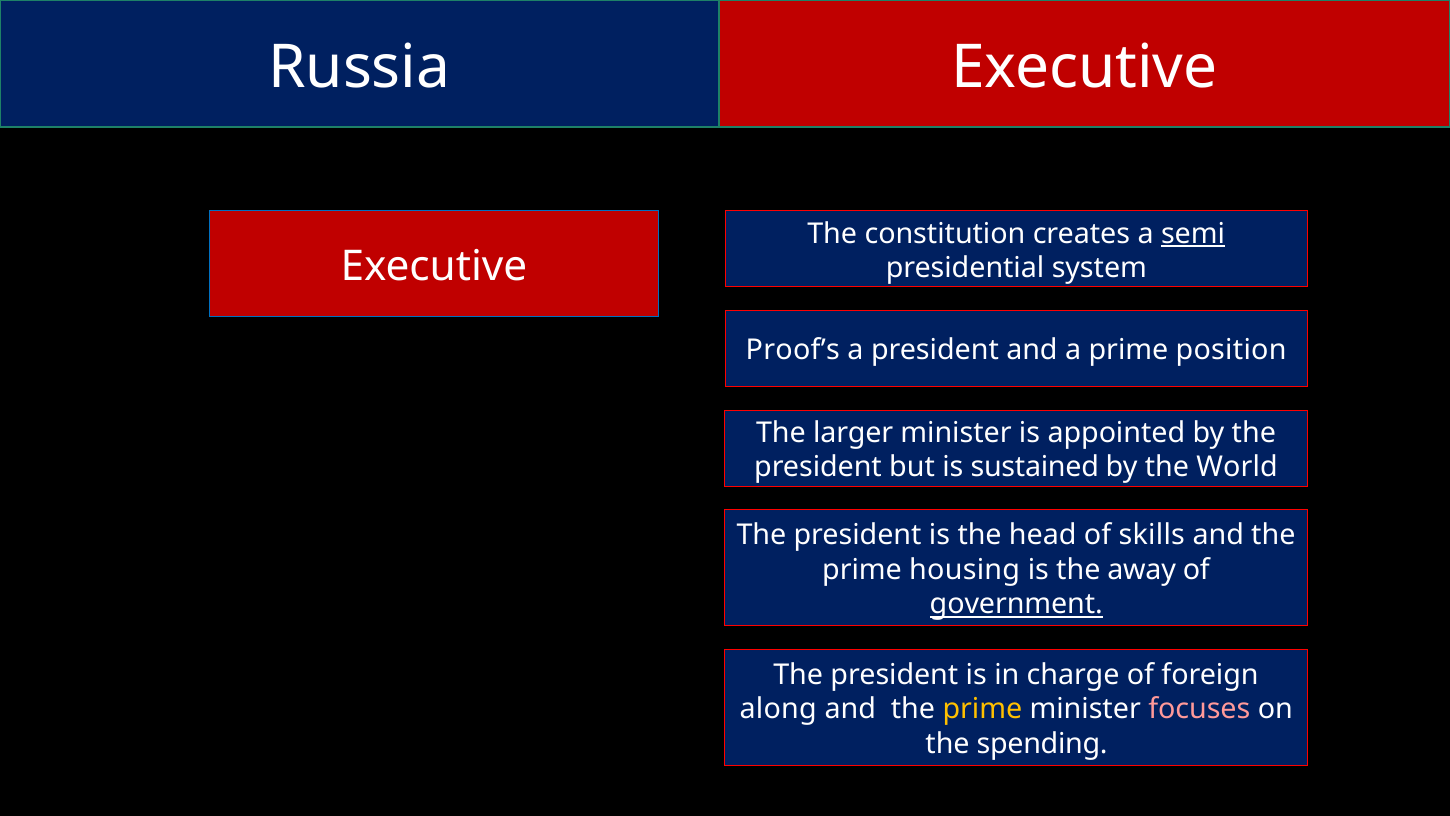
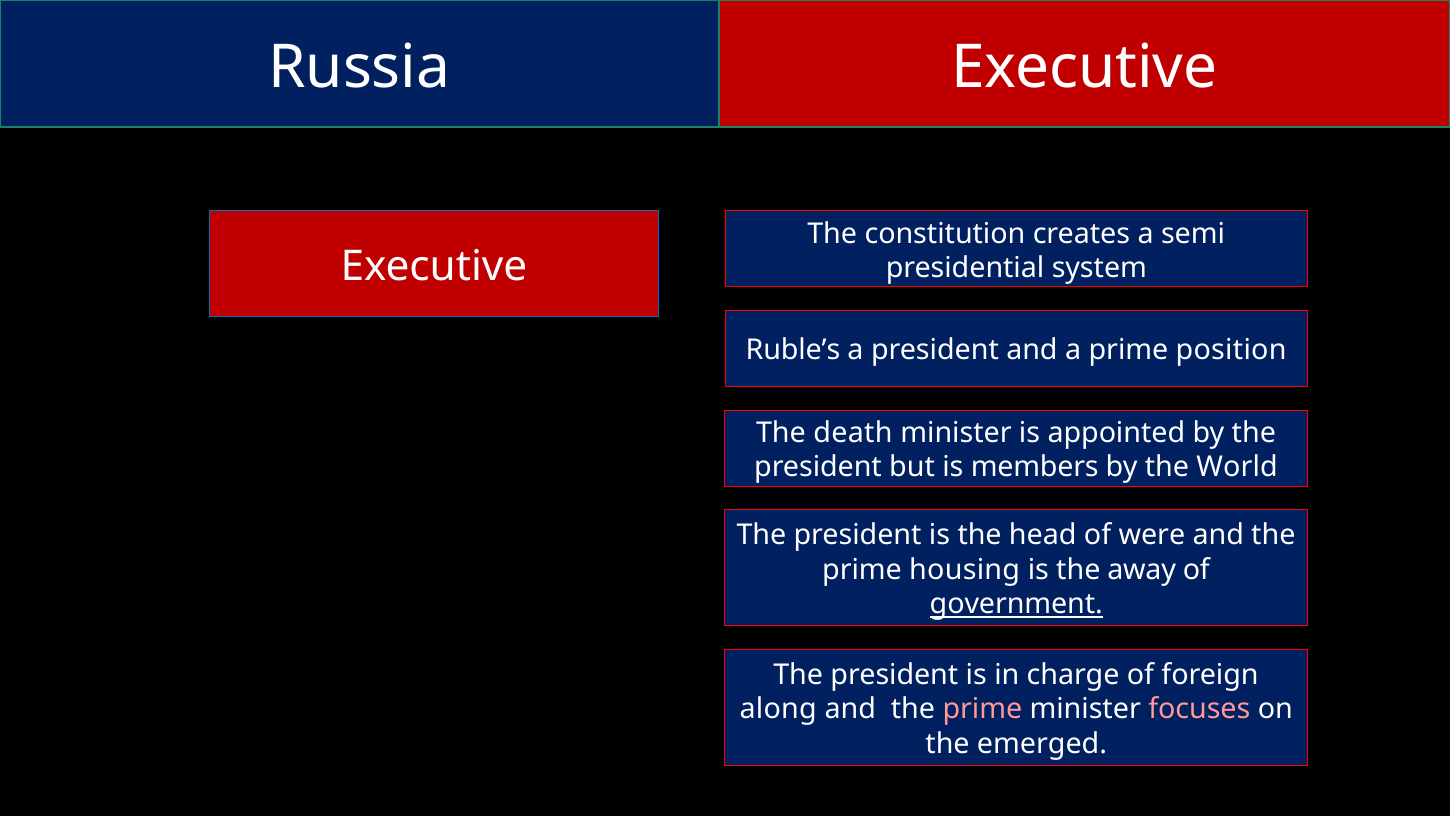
semi underline: present -> none (1193, 233)
Proof’s: Proof’s -> Ruble’s (793, 350)
larger: larger -> death (853, 433)
sustained: sustained -> members (1035, 467)
skills: skills -> were (1152, 535)
prime colour: yellow -> pink (982, 709)
spending: spending -> emerged (1042, 743)
